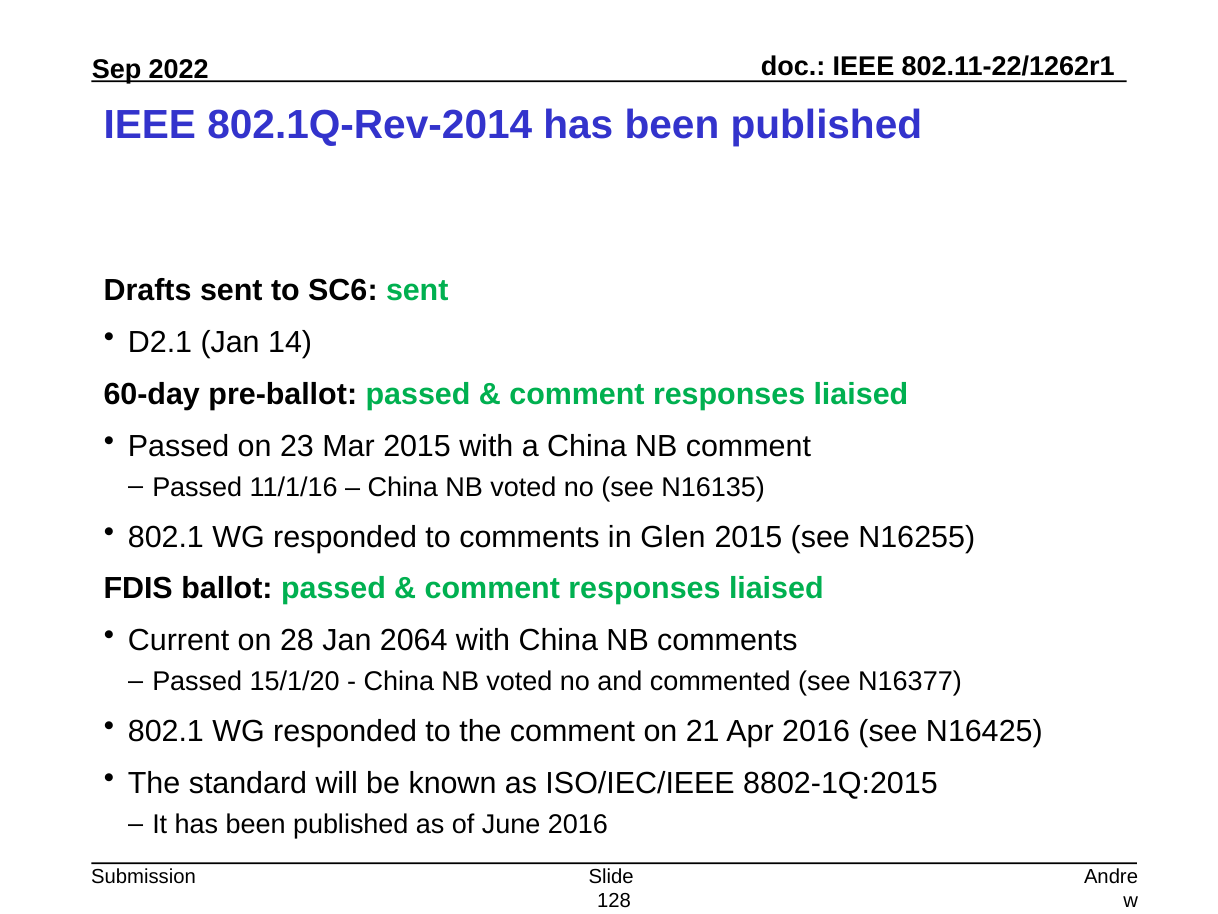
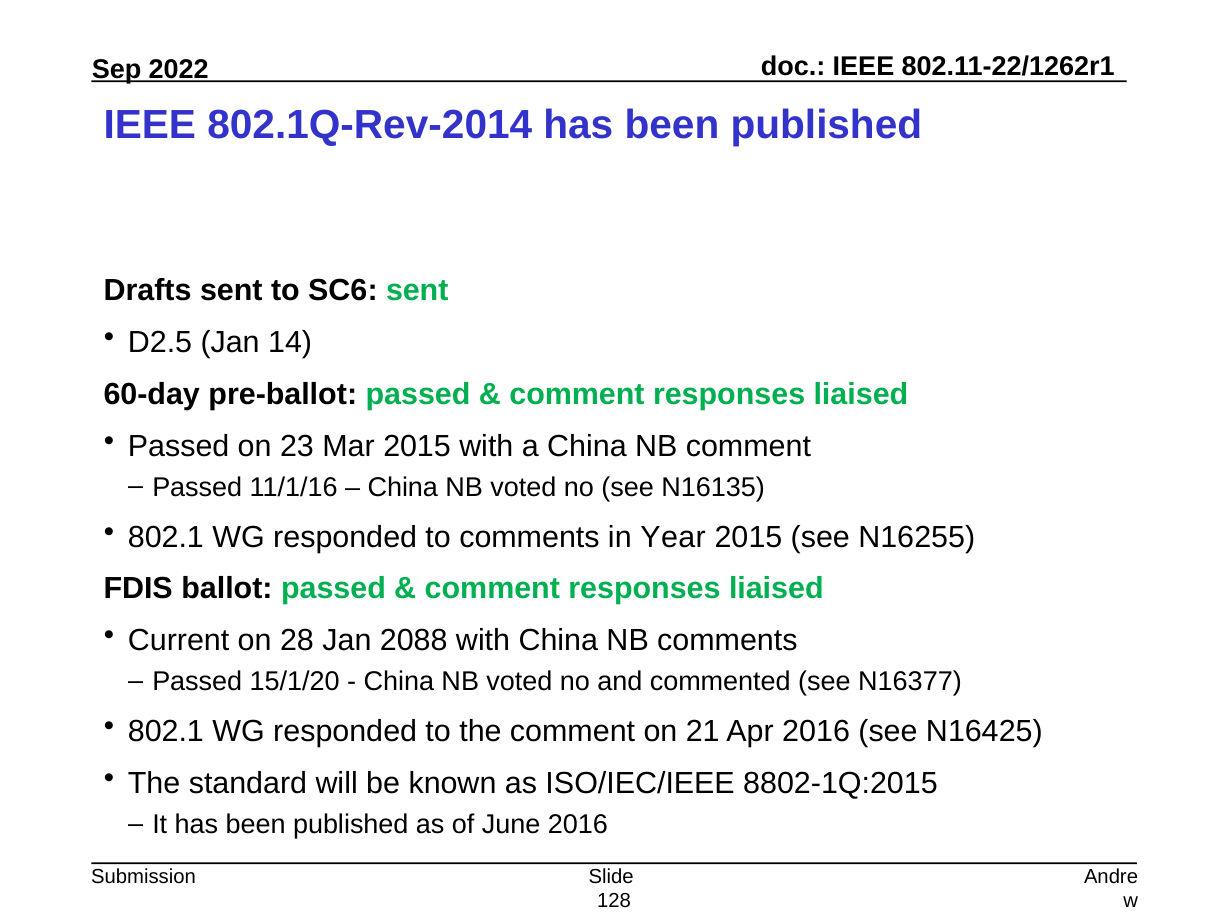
D2.1: D2.1 -> D2.5 (160, 342)
Glen: Glen -> Year (673, 537)
2064: 2064 -> 2088 (414, 640)
